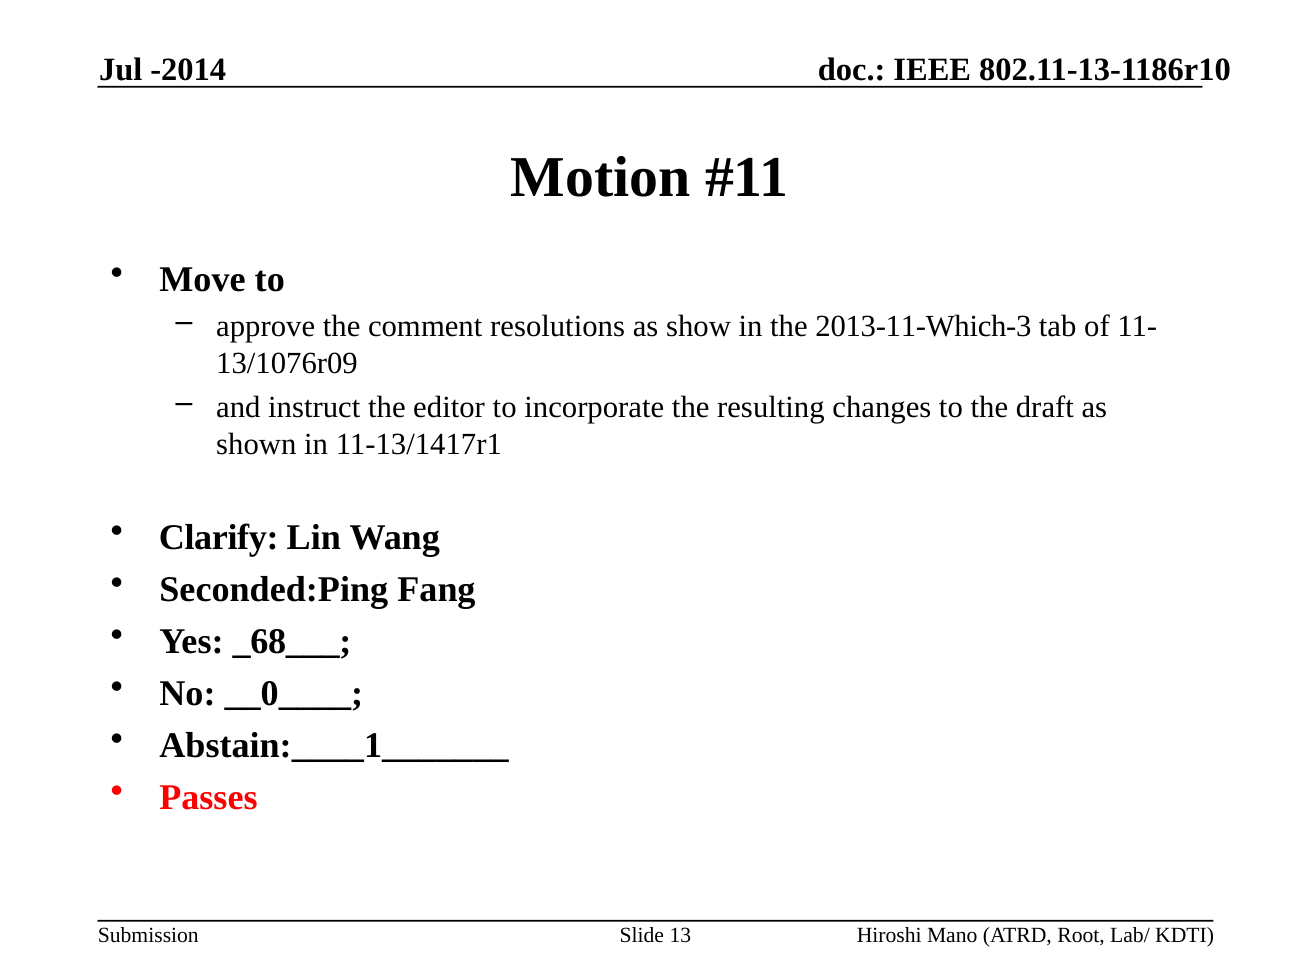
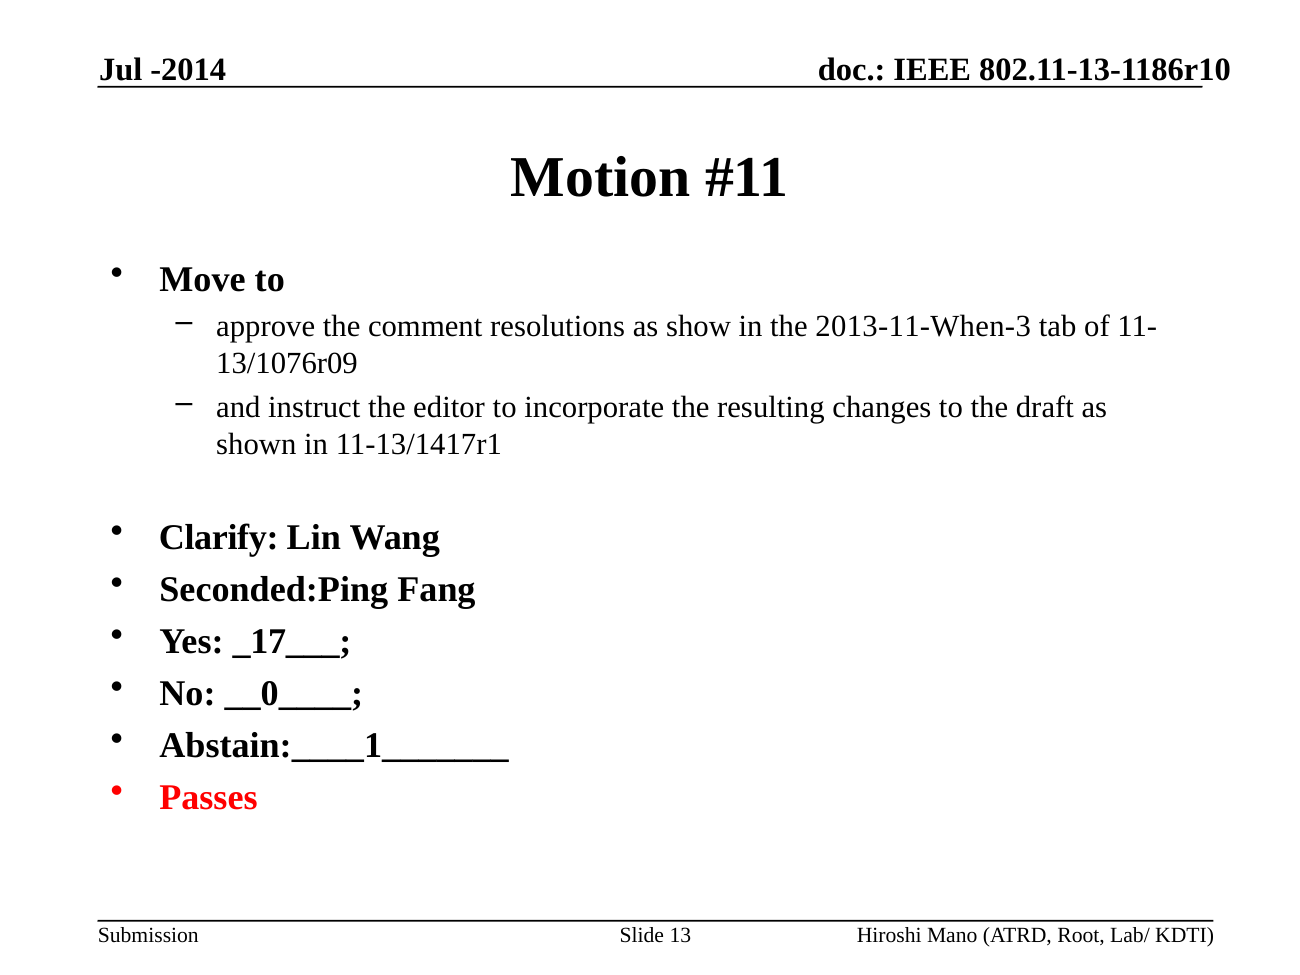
2013-11-Which-3: 2013-11-Which-3 -> 2013-11-When-3 (923, 327)
_68___: _68___ -> _17___ (292, 642)
